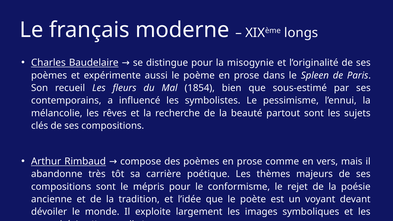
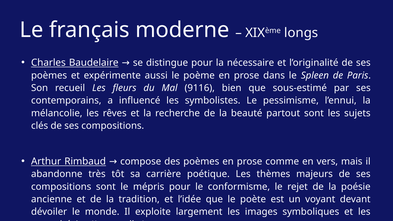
misogynie: misogynie -> nécessaire (251, 63)
1854: 1854 -> 9116 (200, 88)
